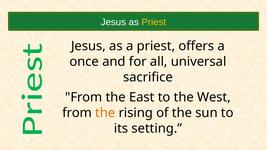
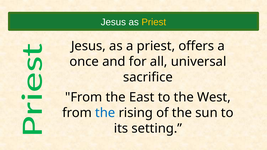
the colour: orange -> blue (105, 113)
